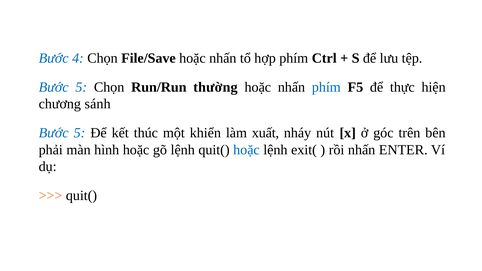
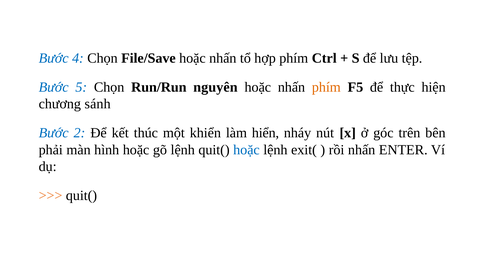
thường: thường -> nguyên (215, 87)
phím colour: blue -> orange (326, 87)
5: 5 -> 2 (79, 133)
xuất: xuất -> hiển (265, 133)
